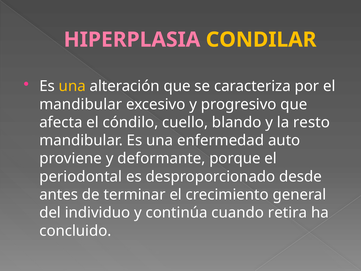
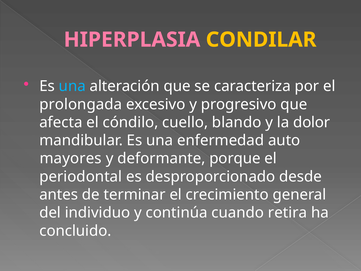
una colour: yellow -> light blue (72, 86)
mandibular: mandibular -> prolongada (81, 104)
resto: resto -> dolor (312, 122)
proviene: proviene -> mayores (71, 158)
